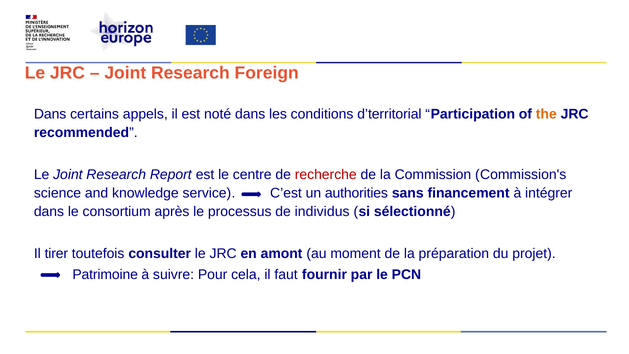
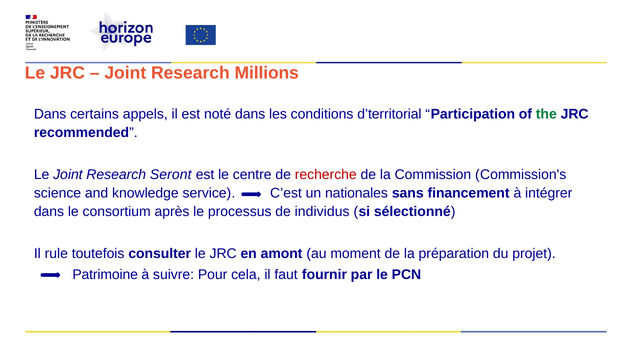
Foreign: Foreign -> Millions (267, 73)
the colour: orange -> green (546, 114)
Report: Report -> Seront (171, 175)
authorities: authorities -> nationales (356, 193)
tirer: tirer -> rule (56, 254)
